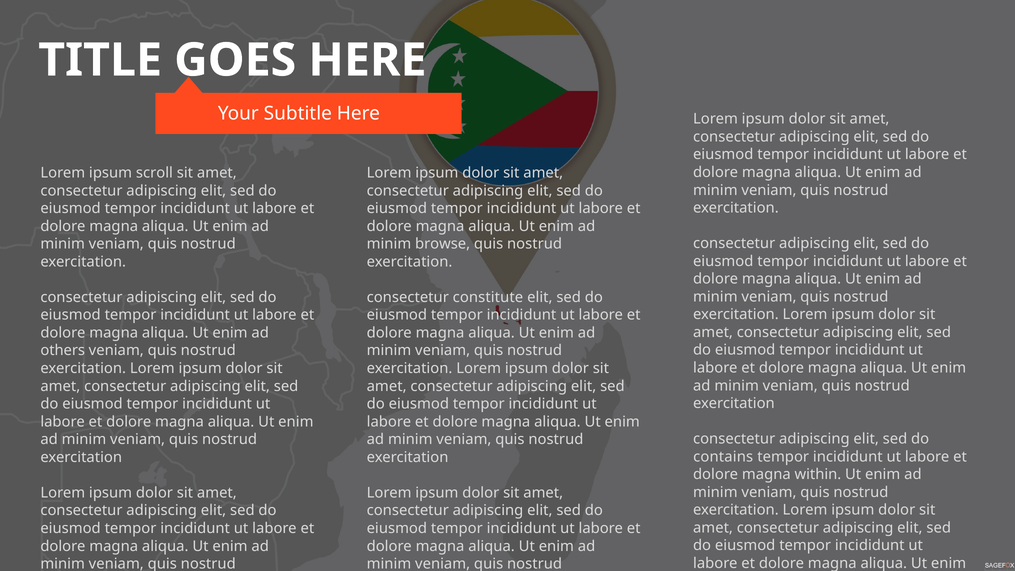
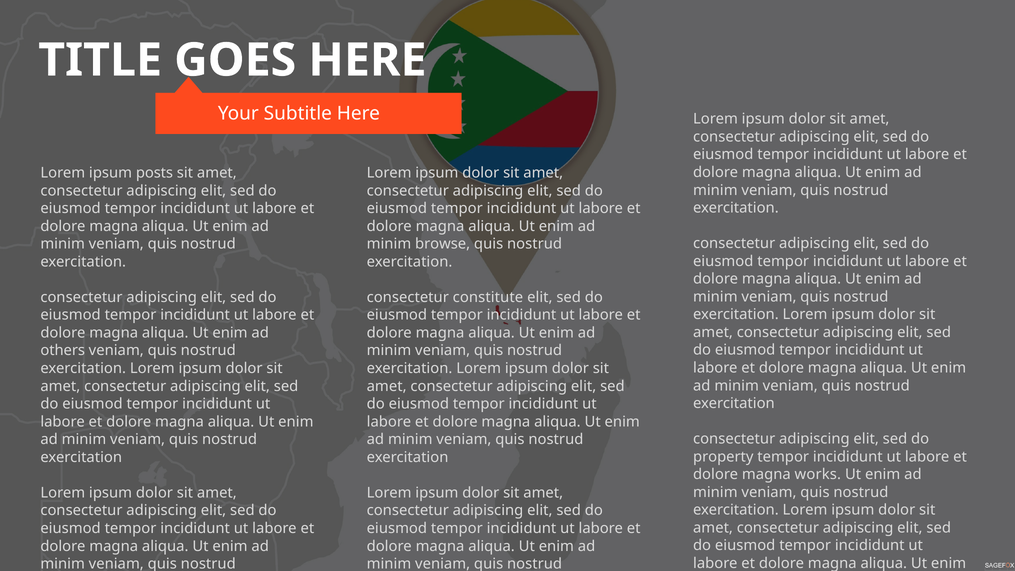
scroll: scroll -> posts (155, 173)
contains: contains -> property (723, 457)
within: within -> works (818, 474)
